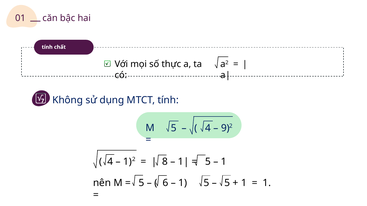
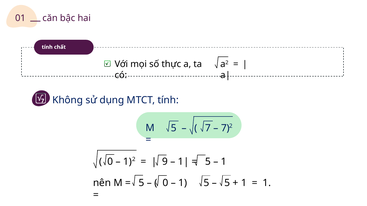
4: 4 -> 7 (208, 128)
9: 9 -> 7 (225, 128)
4: 4 -> 0 (110, 162)
8: 8 -> 9 (165, 162)
6: 6 -> 0 (165, 183)
